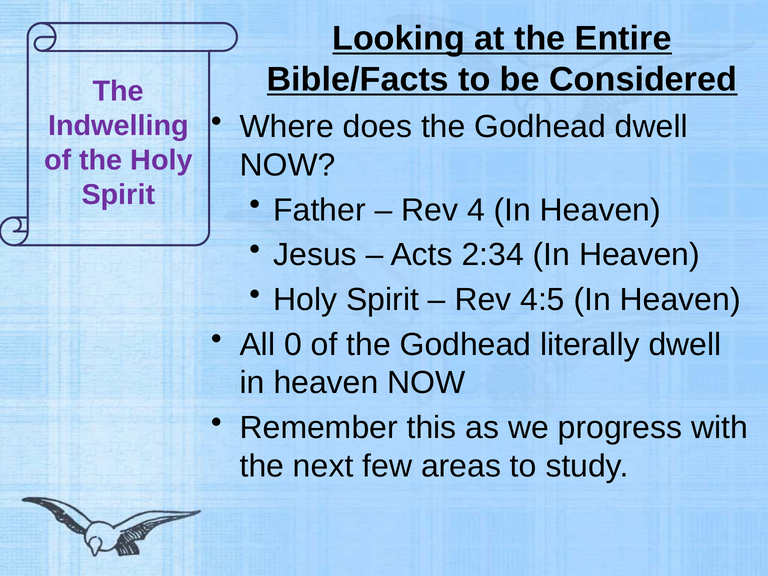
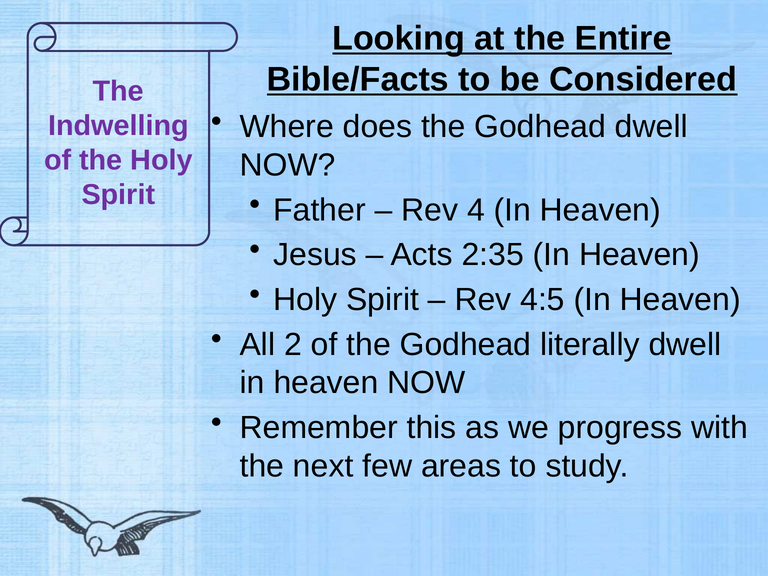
2:34: 2:34 -> 2:35 (493, 255)
0: 0 -> 2 (293, 344)
